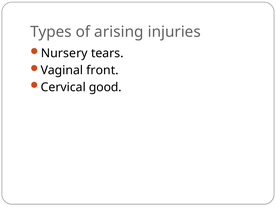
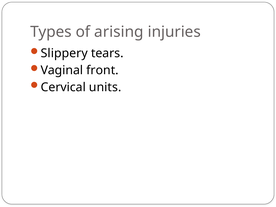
Nursery: Nursery -> Slippery (64, 53)
good: good -> units (105, 87)
